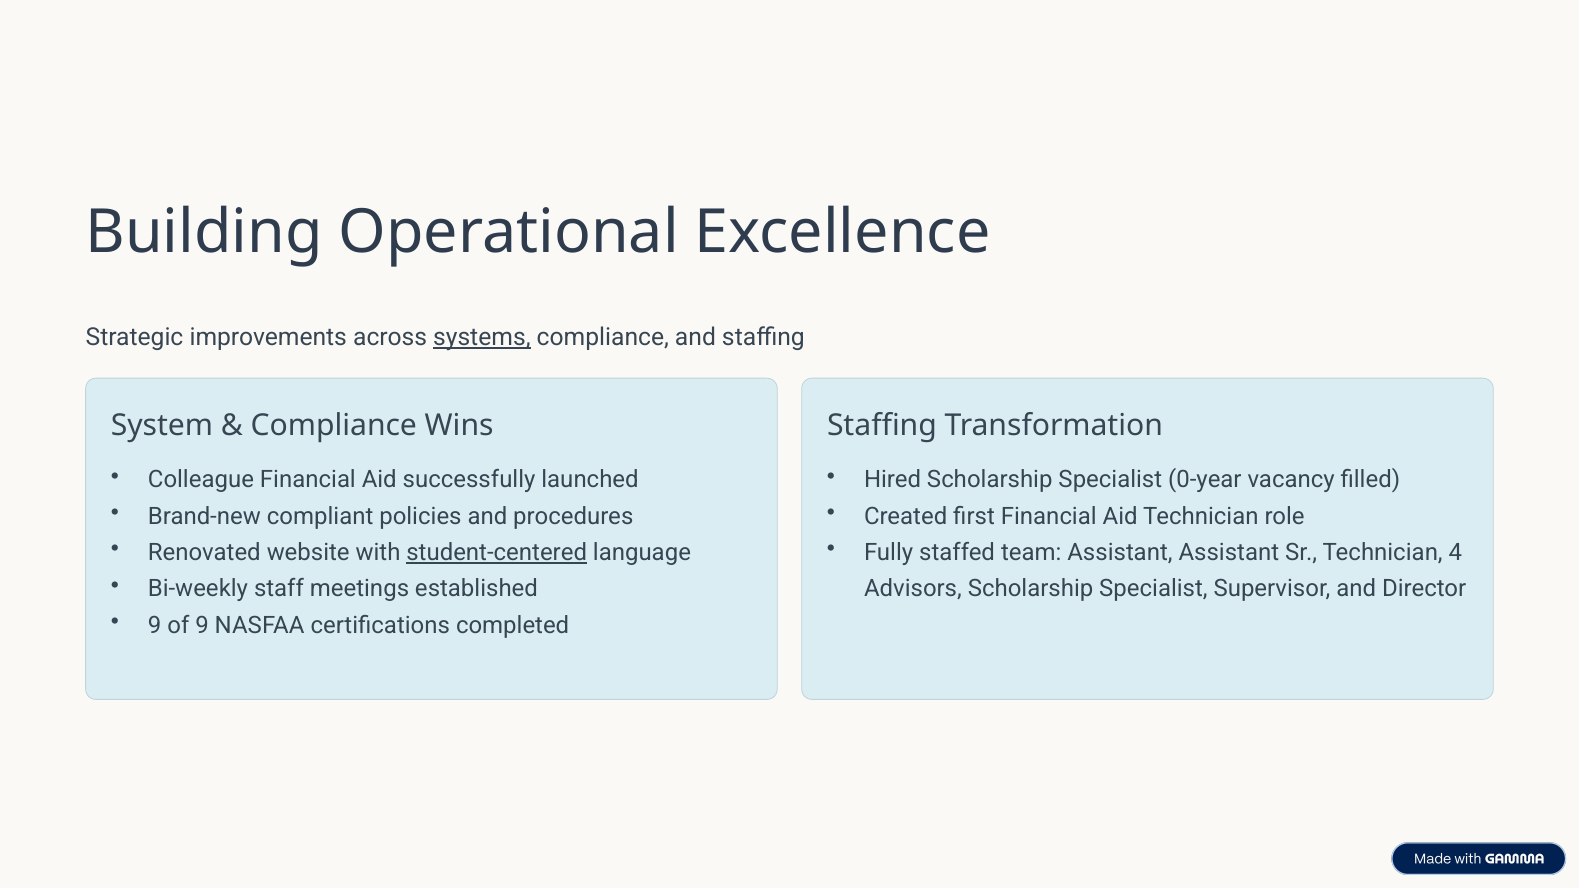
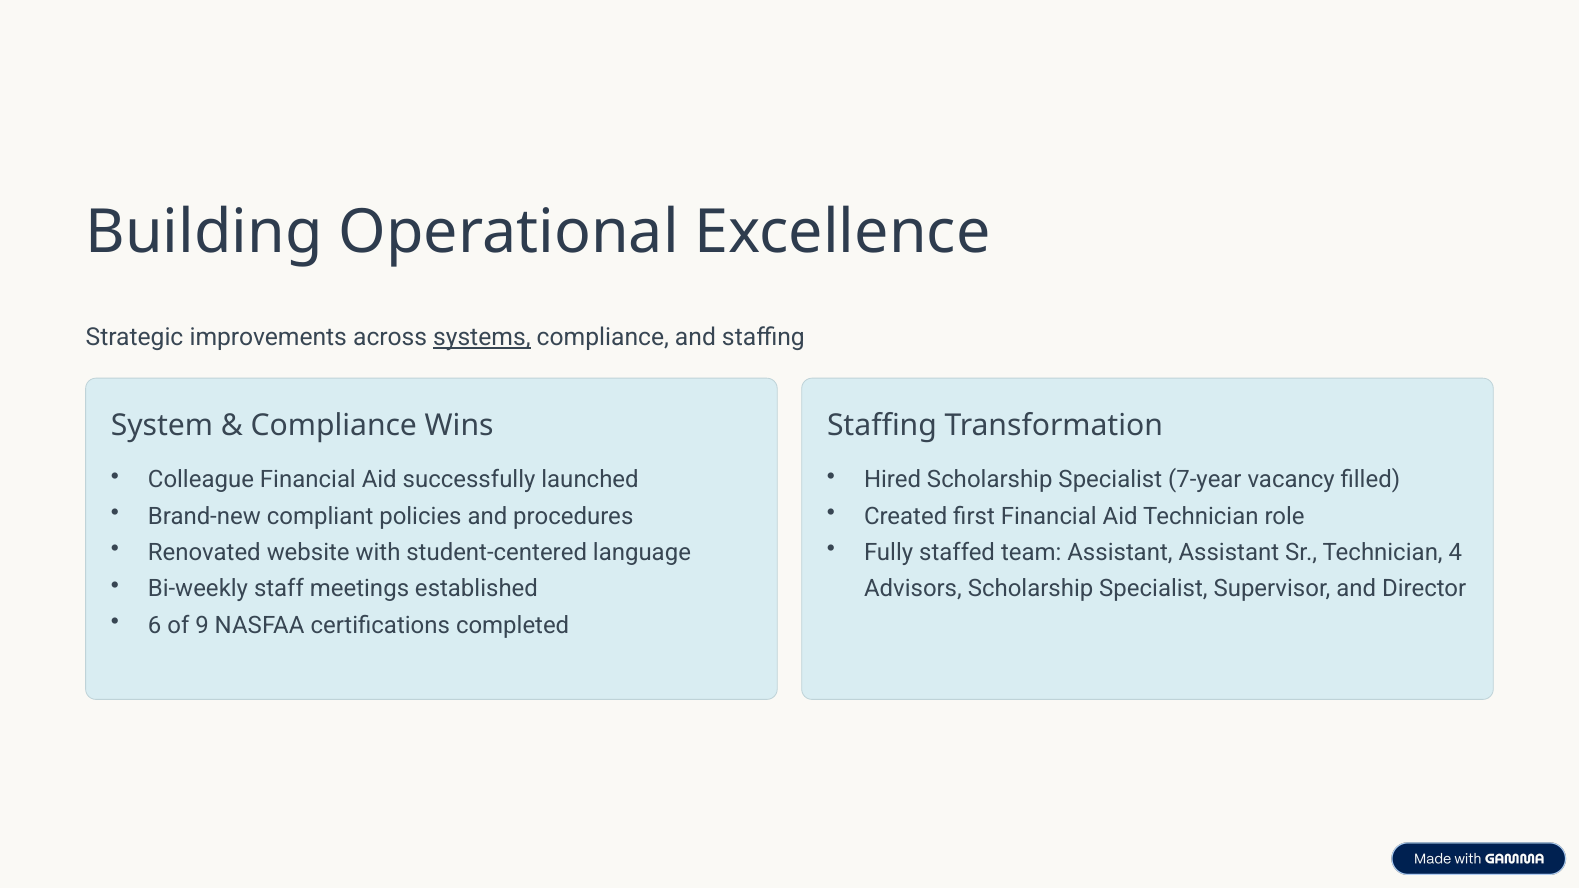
0-year: 0-year -> 7-year (1205, 480)
student-centered underline: present -> none (497, 553)
9: 9 -> 6 (155, 625)
